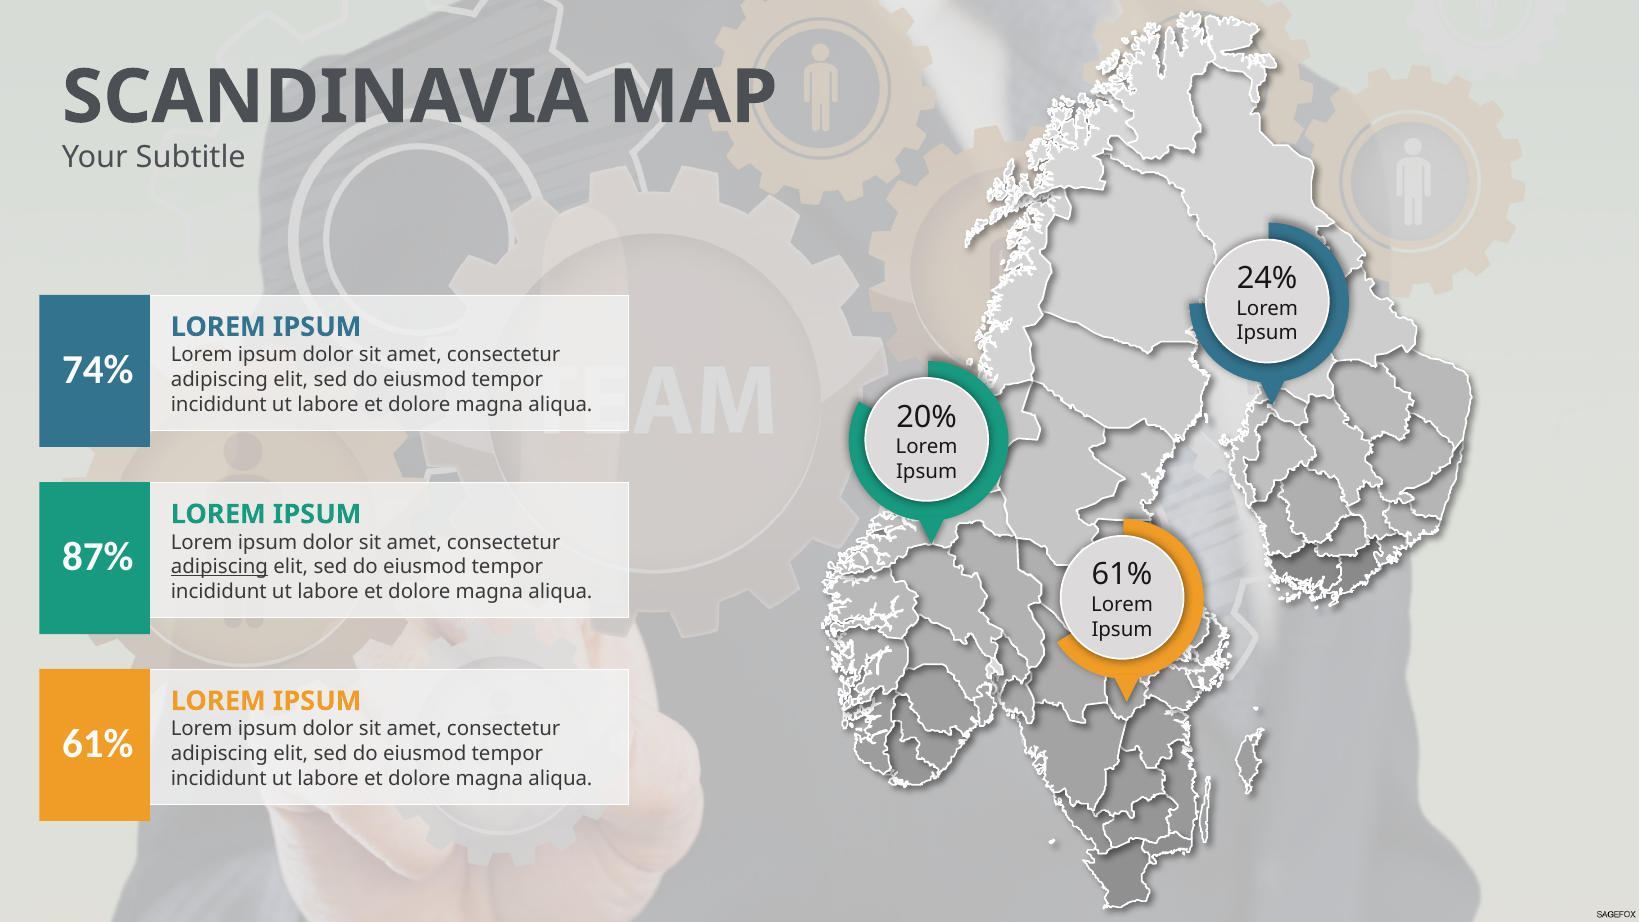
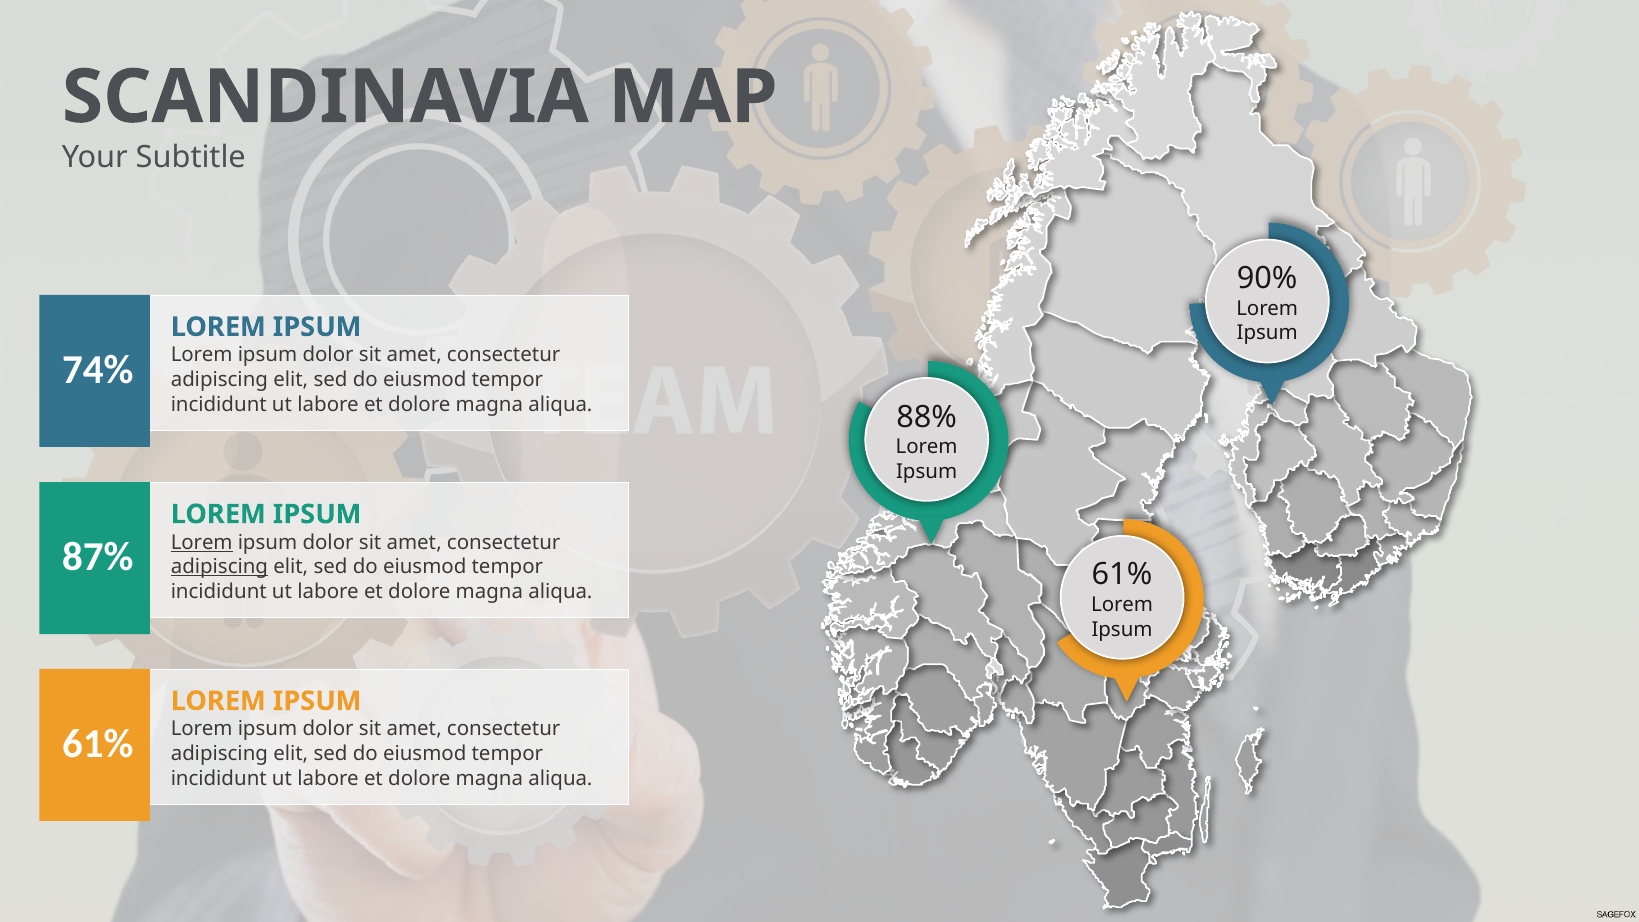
24%: 24% -> 90% (1267, 279)
20%: 20% -> 88% (927, 417)
Lorem underline: none -> present (202, 542)
